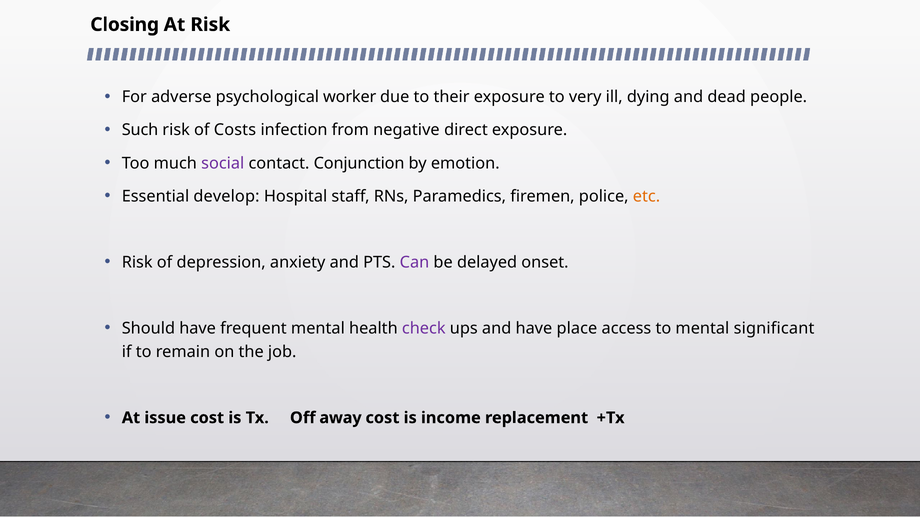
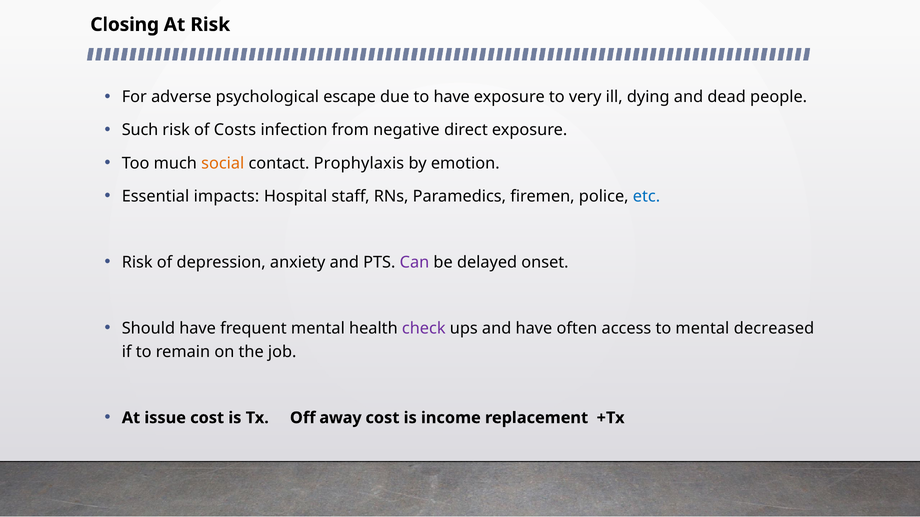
worker: worker -> escape (350, 97)
to their: their -> have (452, 97)
social colour: purple -> orange (223, 163)
Conjunction: Conjunction -> Prophylaxis (359, 163)
develop: develop -> impacts (226, 196)
etc colour: orange -> blue (647, 196)
place: place -> often (577, 329)
significant: significant -> decreased (774, 329)
